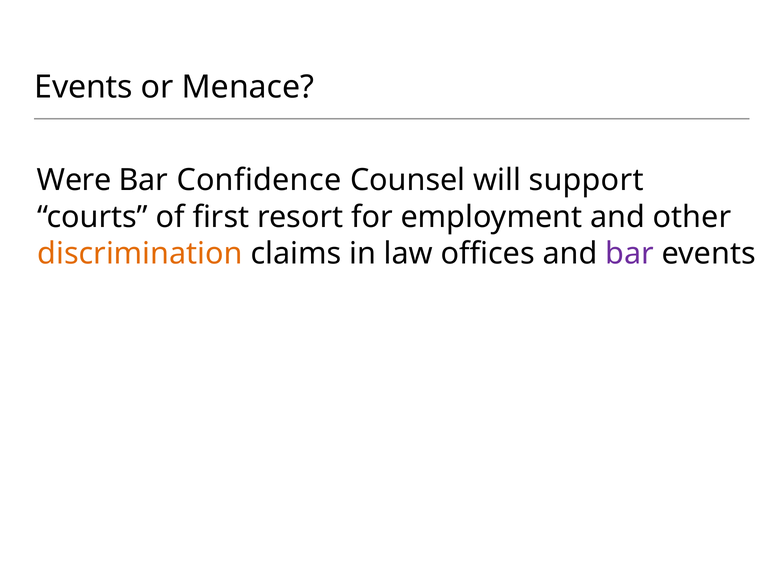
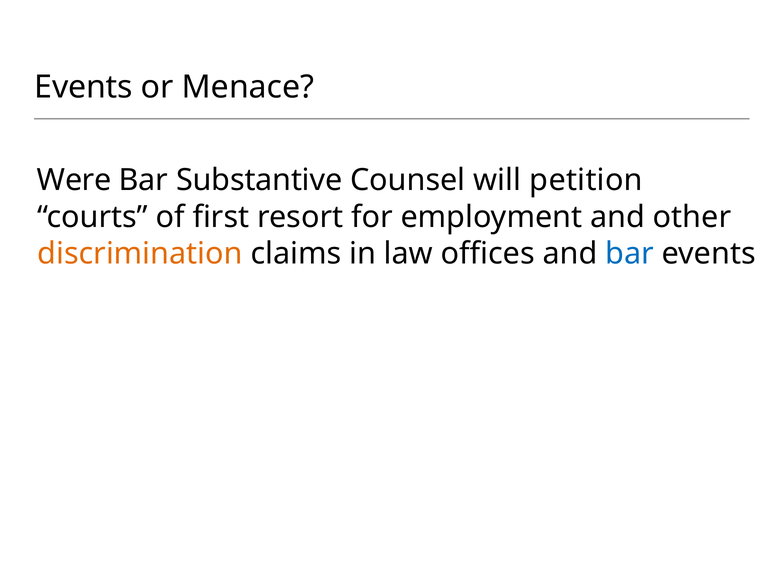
Confidence: Confidence -> Substantive (259, 180)
support: support -> petition (586, 180)
bar colour: purple -> blue (630, 253)
